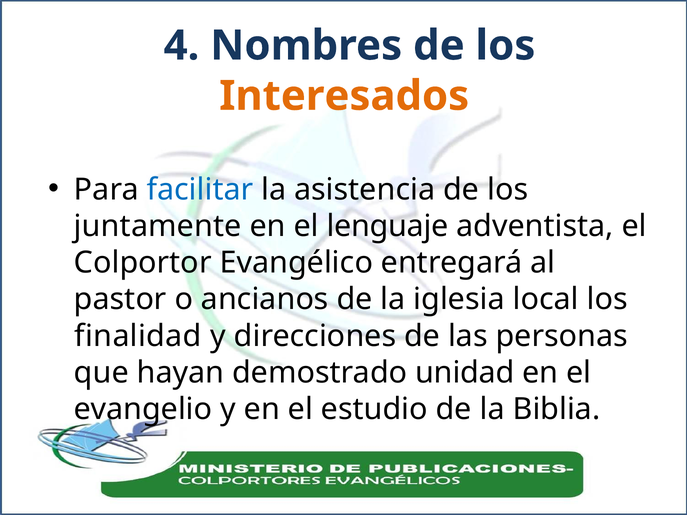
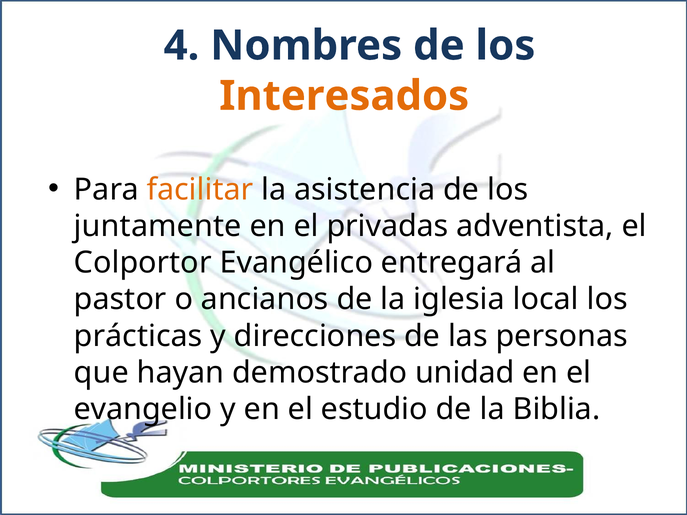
facilitar colour: blue -> orange (200, 190)
lenguaje: lenguaje -> privadas (388, 226)
finalidad: finalidad -> prácticas (138, 336)
